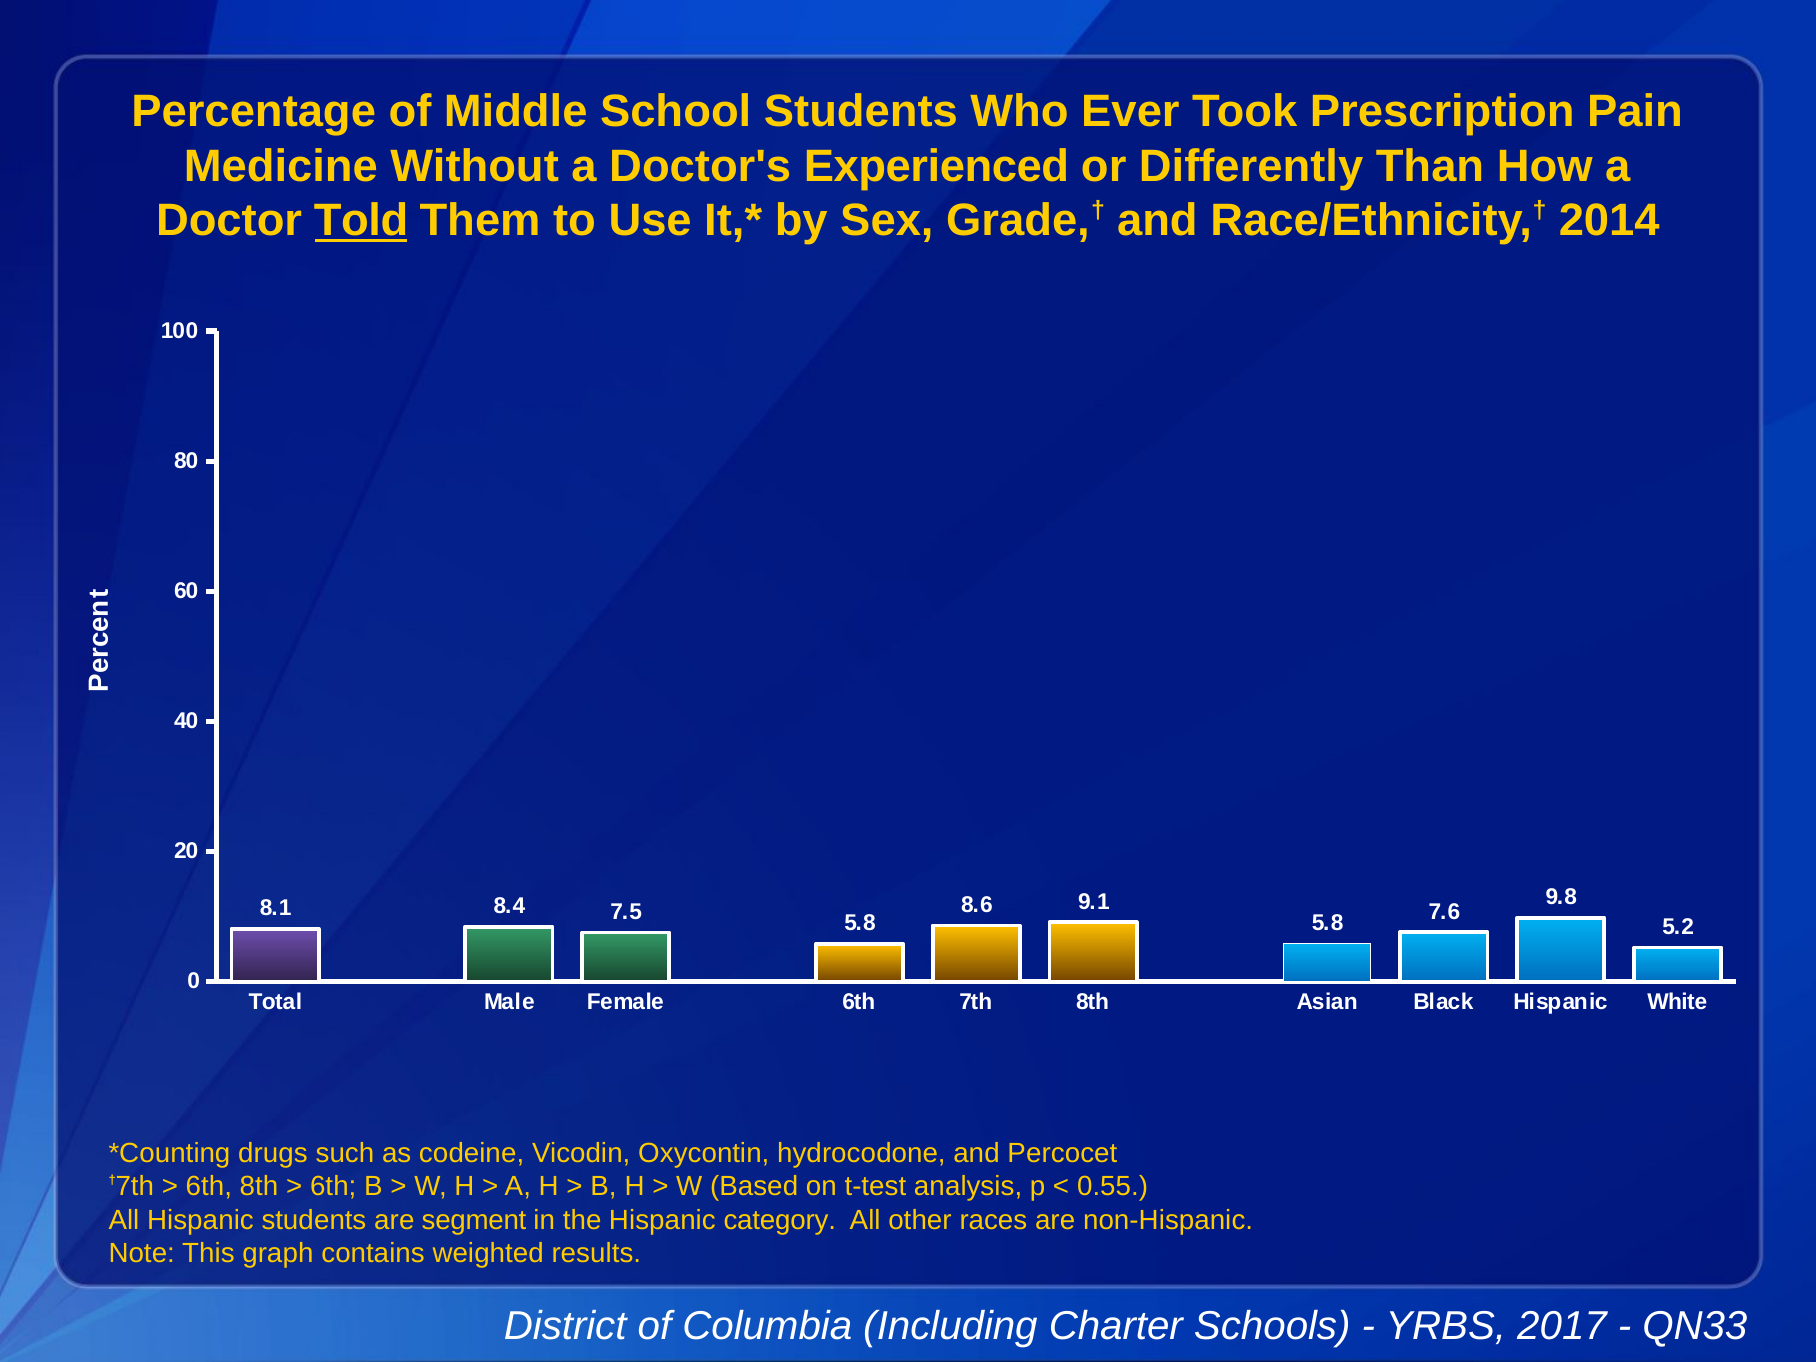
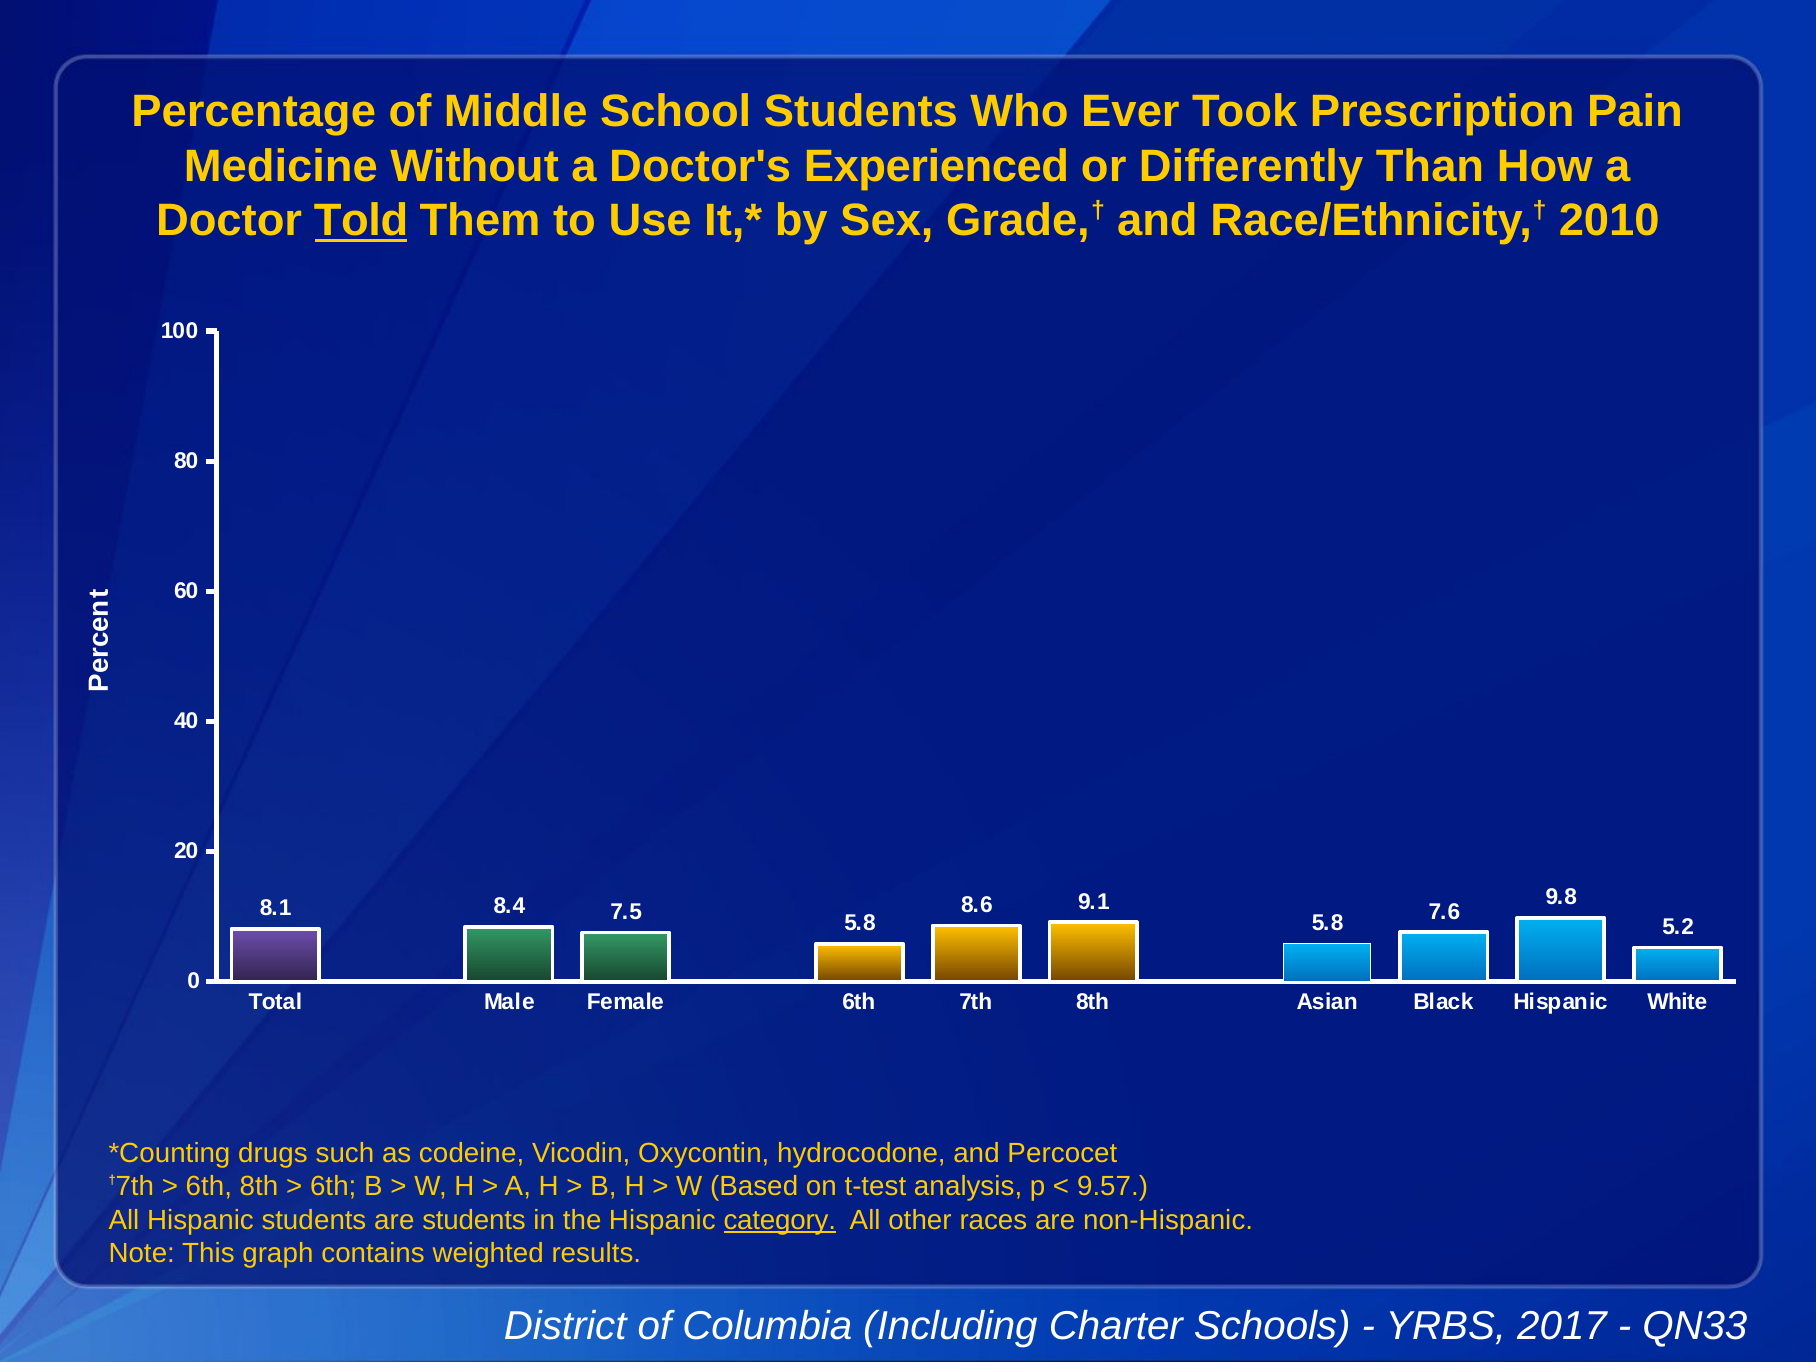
2014: 2014 -> 2010 (1609, 221)
0.55: 0.55 -> 9.57 (1113, 1187)
are segment: segment -> students (474, 1220)
category underline: none -> present (780, 1220)
